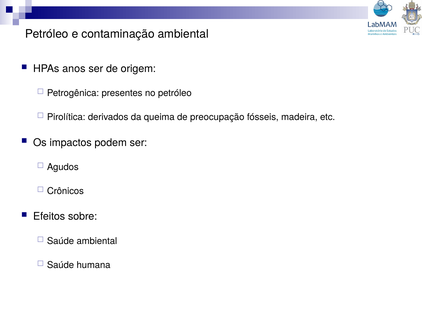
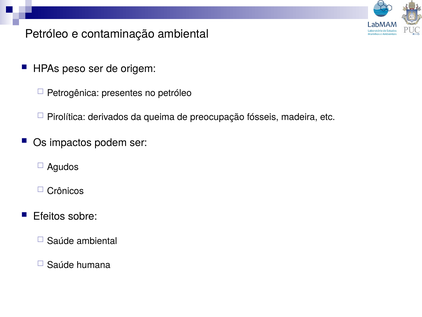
anos: anos -> peso (74, 69)
